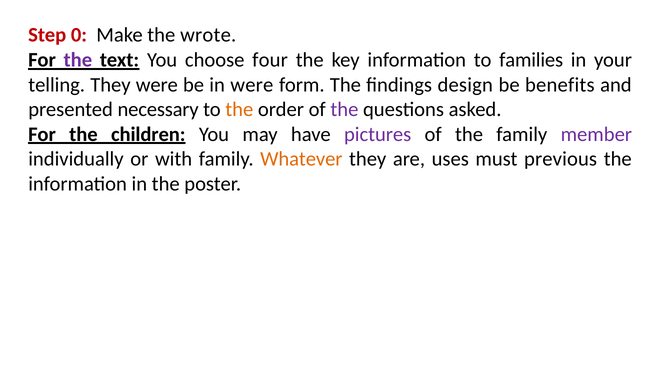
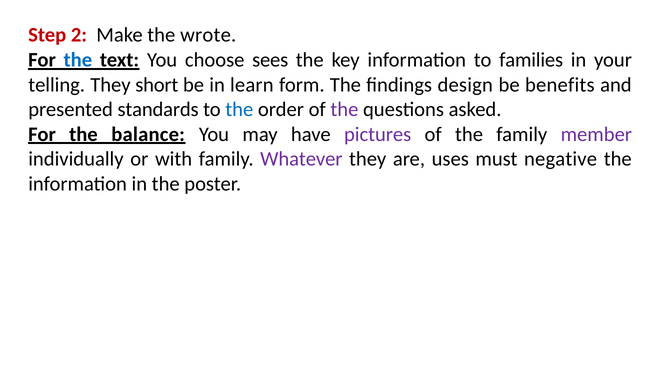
0: 0 -> 2 (79, 35)
the colour: purple -> blue (78, 60)
four: four -> sees (270, 60)
They were: were -> short (157, 85)
in were: were -> learn (252, 85)
necessary: necessary -> standards (158, 109)
the colour: orange -> blue (239, 109)
children: children -> balance (148, 134)
Whatever colour: orange -> purple (301, 159)
previous: previous -> negative (561, 159)
